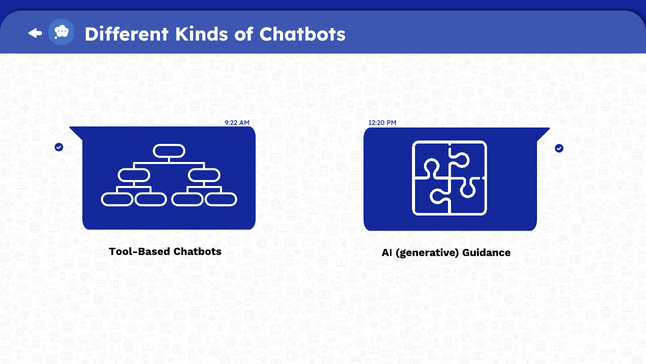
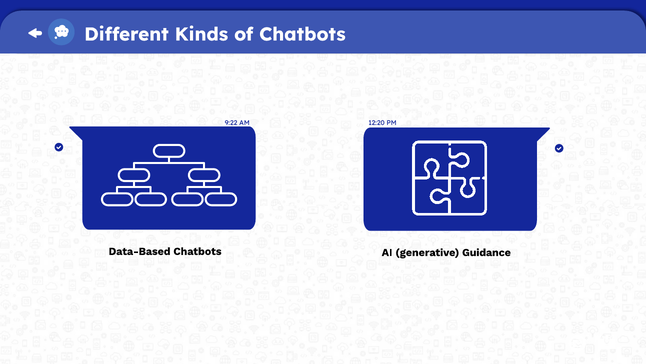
Tool-Based: Tool-Based -> Data-Based (140, 251)
